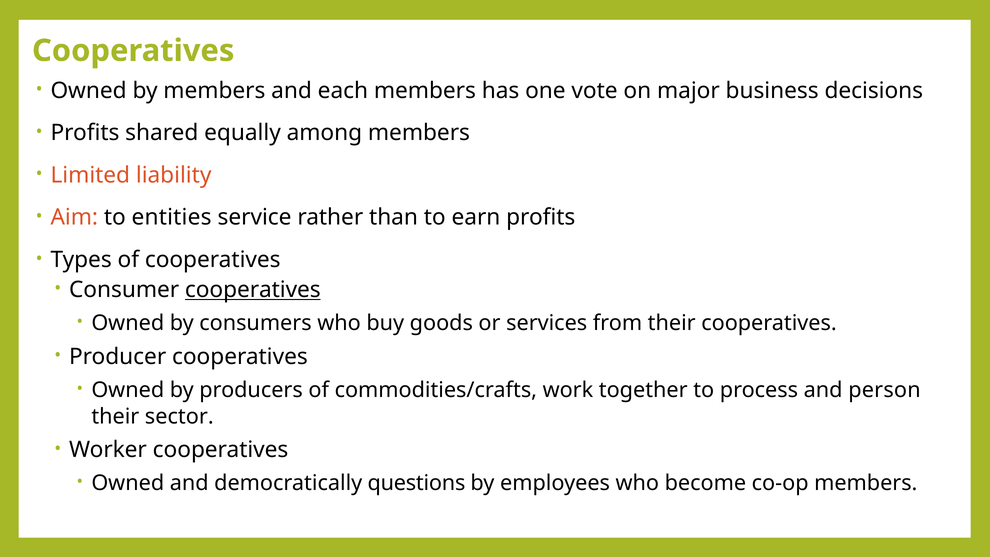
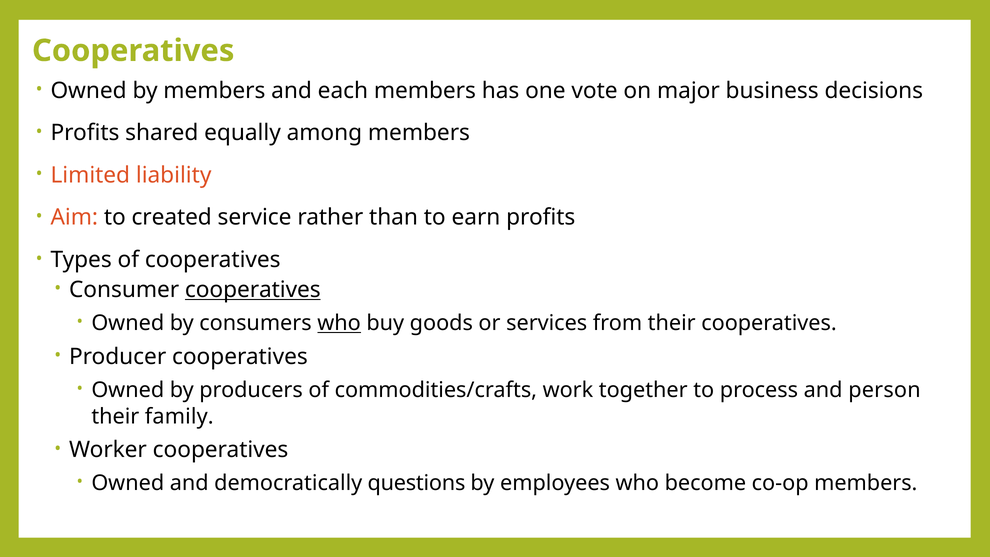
entities: entities -> created (172, 217)
who underline: none -> present (339, 323)
sector: sector -> family (179, 416)
